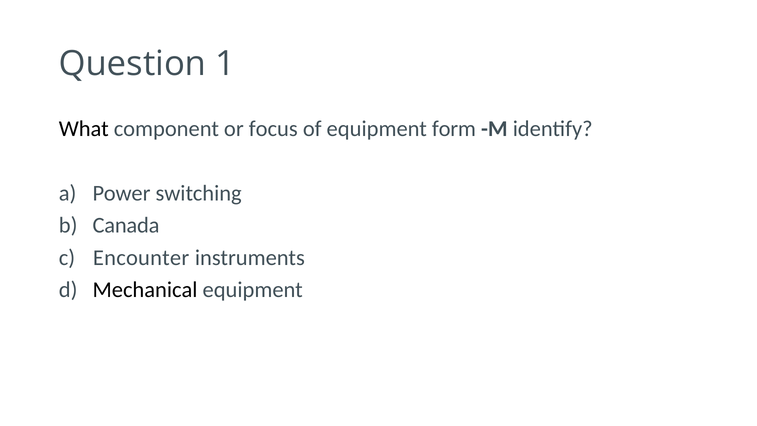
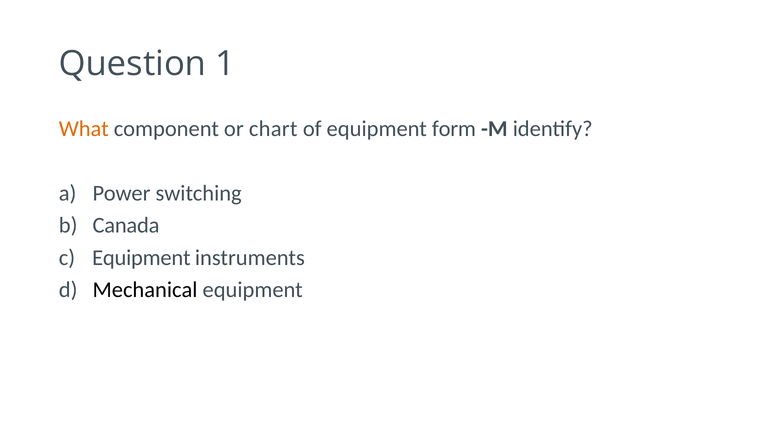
What colour: black -> orange (84, 129)
focus: focus -> chart (273, 129)
Encounter: Encounter -> Equipment (141, 258)
